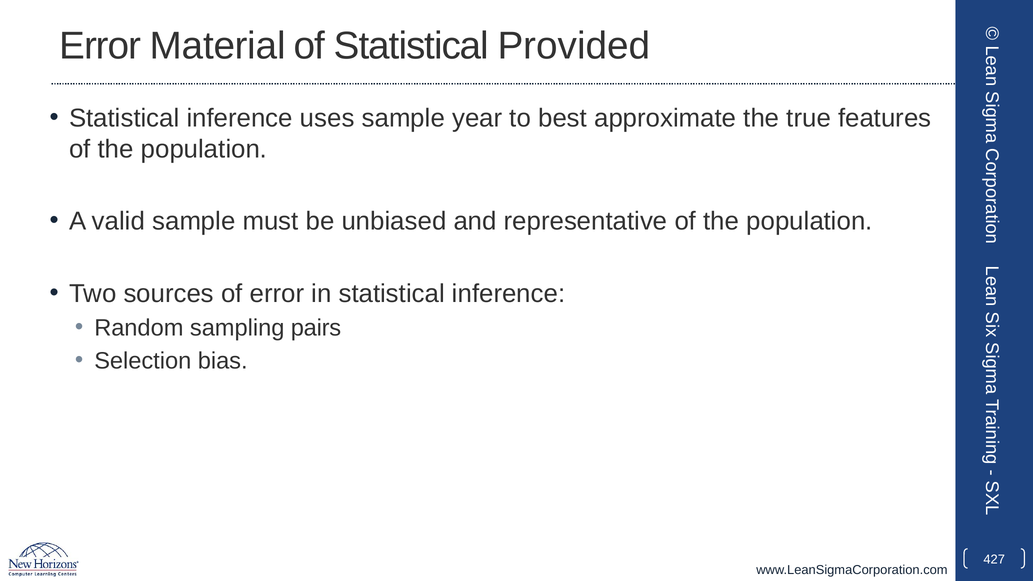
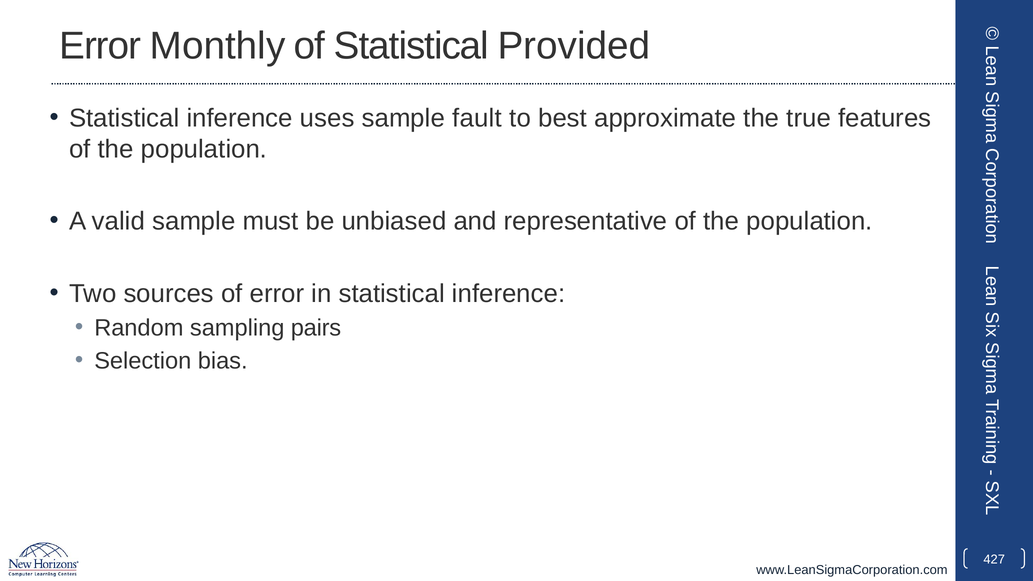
Material: Material -> Monthly (218, 46)
year: year -> fault (477, 118)
